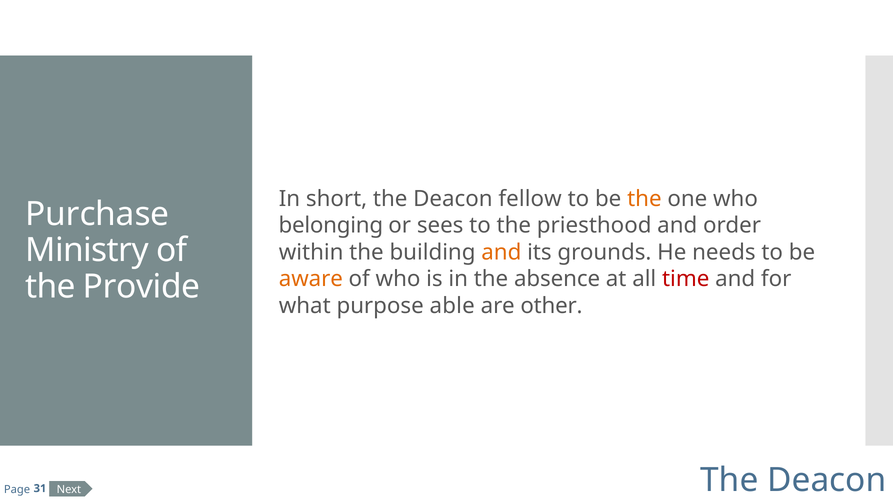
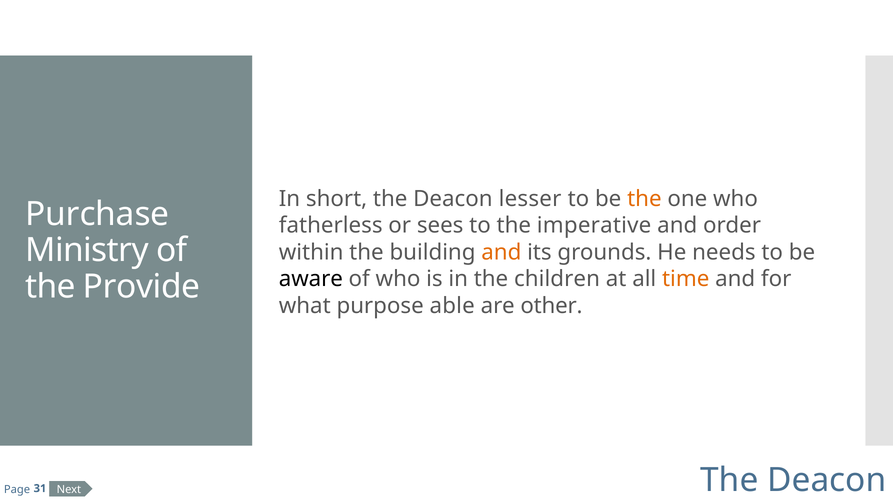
fellow: fellow -> lesser (530, 199)
belonging: belonging -> fatherless (331, 226)
priesthood: priesthood -> imperative (594, 226)
aware colour: orange -> black (311, 279)
absence: absence -> children (557, 279)
time colour: red -> orange (686, 279)
